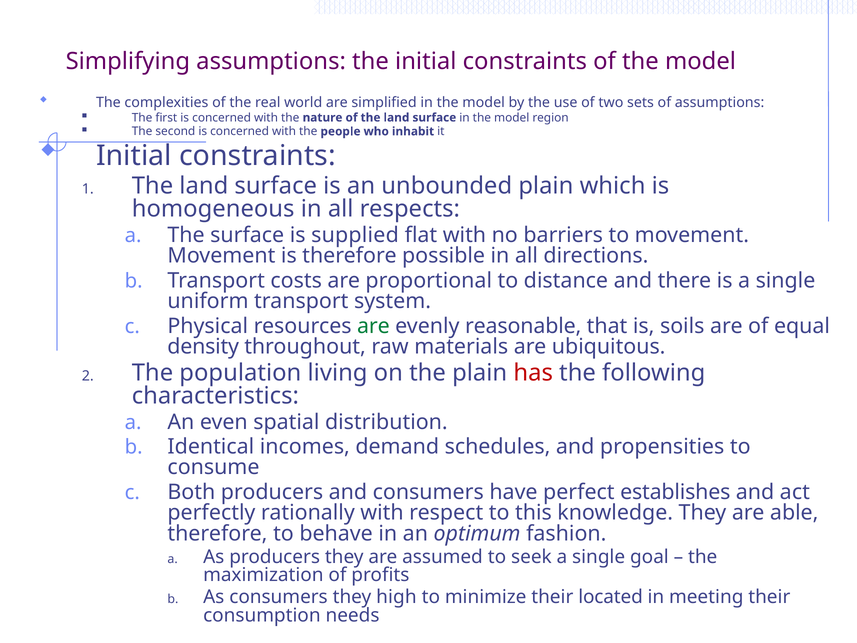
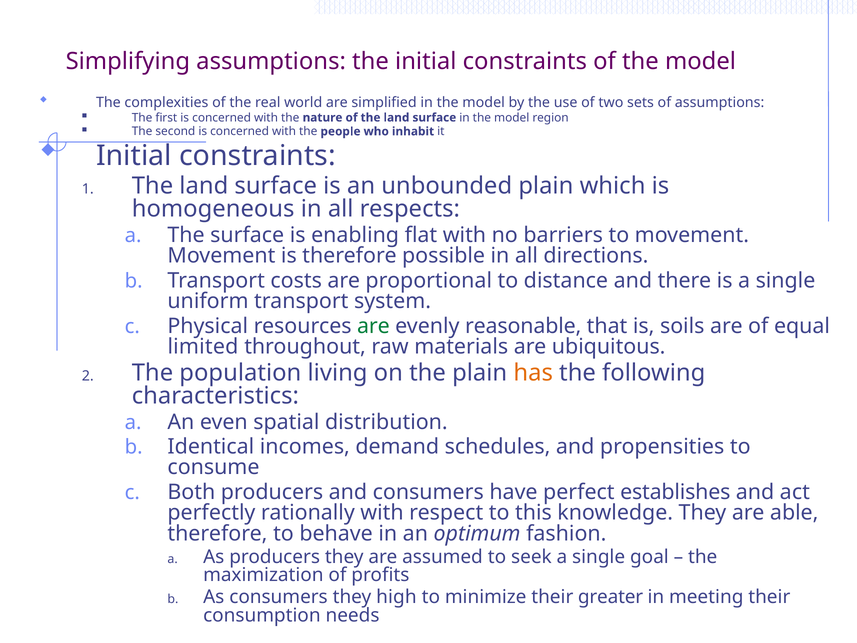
supplied: supplied -> enabling (355, 235)
density: density -> limited (203, 346)
has colour: red -> orange (533, 373)
located: located -> greater (611, 597)
